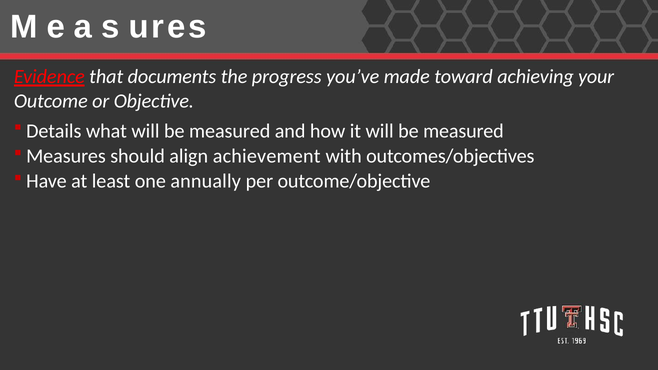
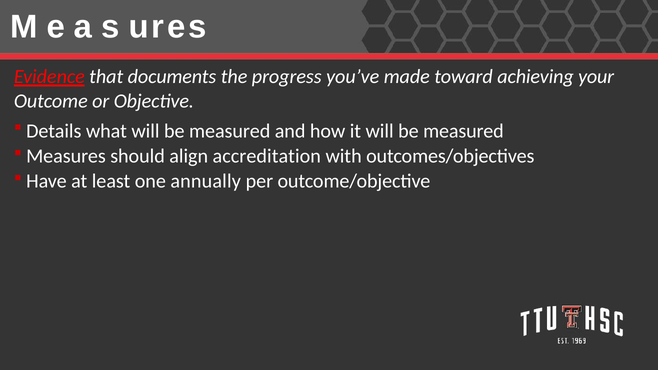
achievement: achievement -> accreditation (267, 156)
